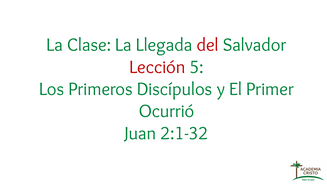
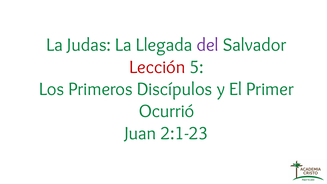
Clase: Clase -> Judas (89, 45)
del colour: red -> purple (208, 45)
2:1-32: 2:1-32 -> 2:1-23 (184, 133)
